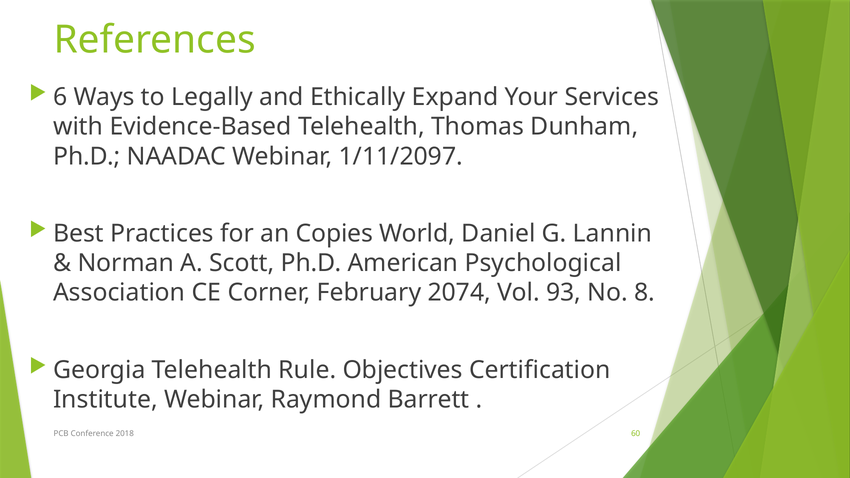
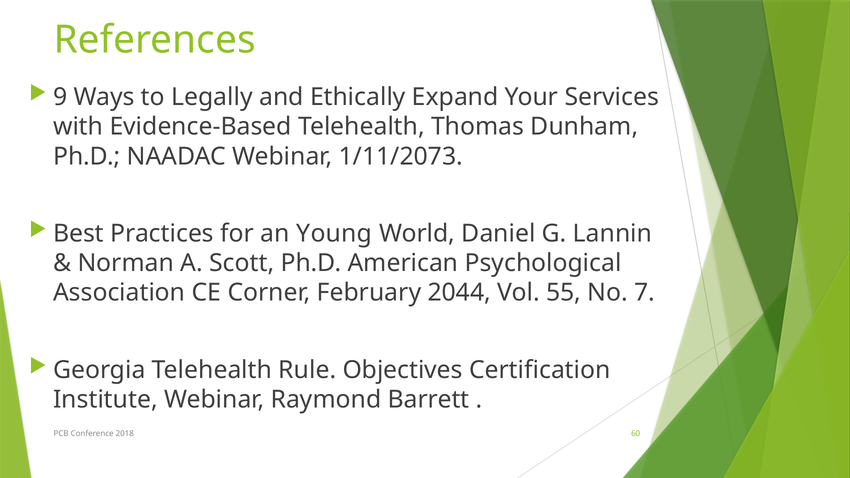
6: 6 -> 9 (60, 97)
1/11/2097: 1/11/2097 -> 1/11/2073 (401, 156)
Copies: Copies -> Young (334, 233)
2074: 2074 -> 2044 (459, 293)
93: 93 -> 55 (564, 293)
8: 8 -> 7 (645, 293)
